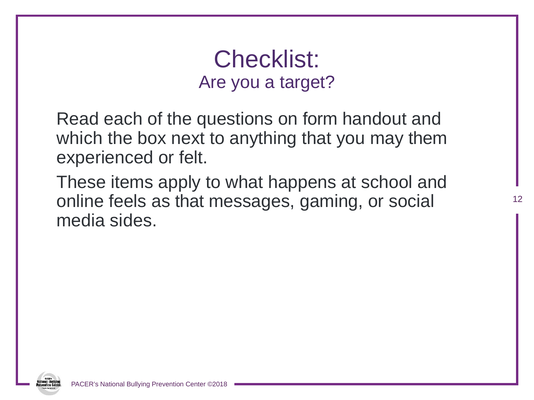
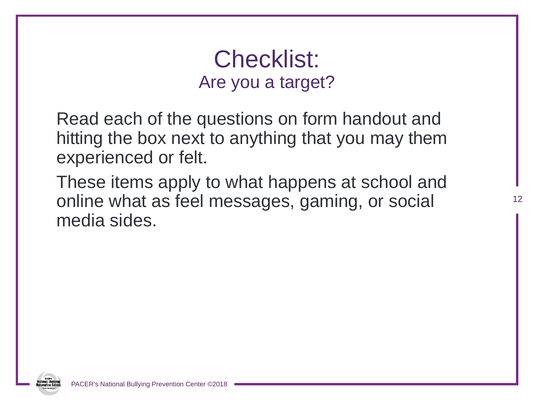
which: which -> hitting (80, 138)
online feels: feels -> what (128, 202)
as that: that -> feel (190, 202)
